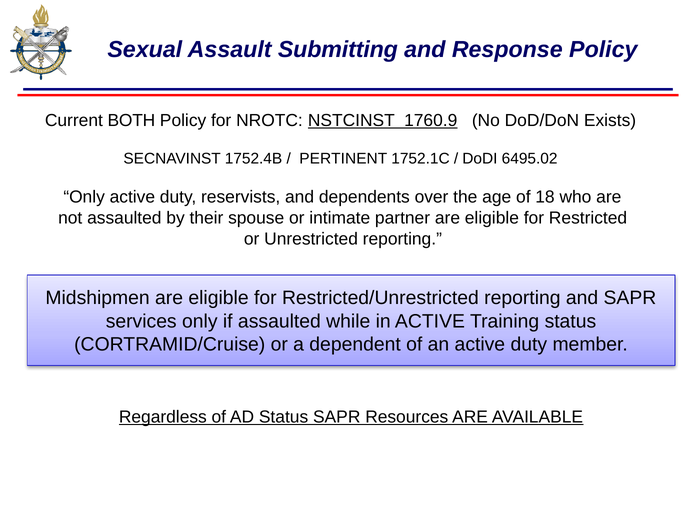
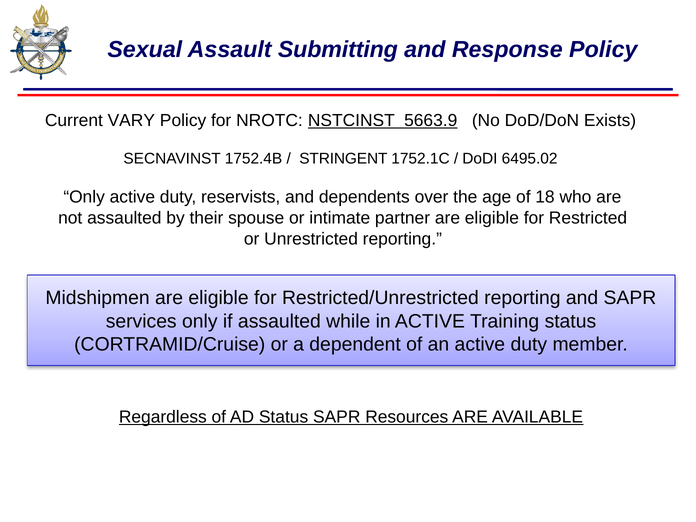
BOTH: BOTH -> VARY (131, 120)
1760.9: 1760.9 -> 5663.9 (431, 120)
PERTINENT: PERTINENT -> STRINGENT (343, 159)
